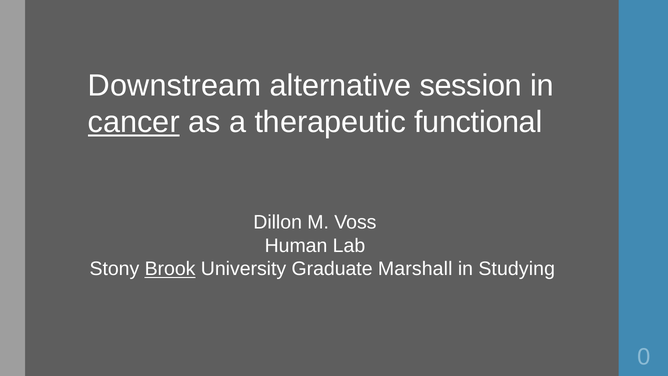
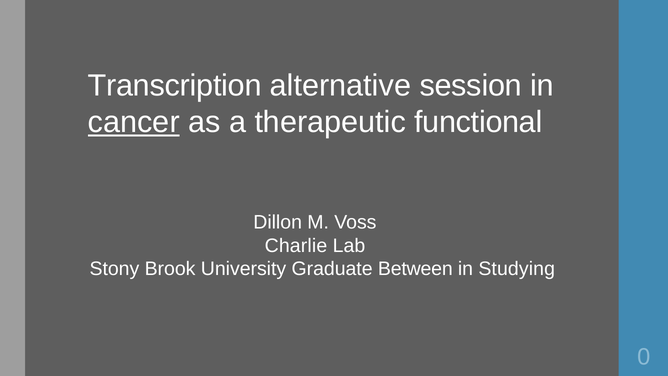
Downstream: Downstream -> Transcription (175, 86)
Human: Human -> Charlie (296, 245)
Brook underline: present -> none (170, 269)
Marshall: Marshall -> Between (415, 269)
